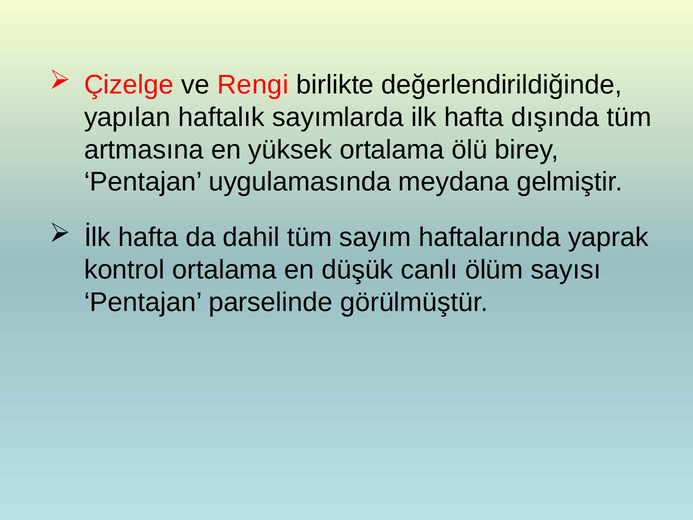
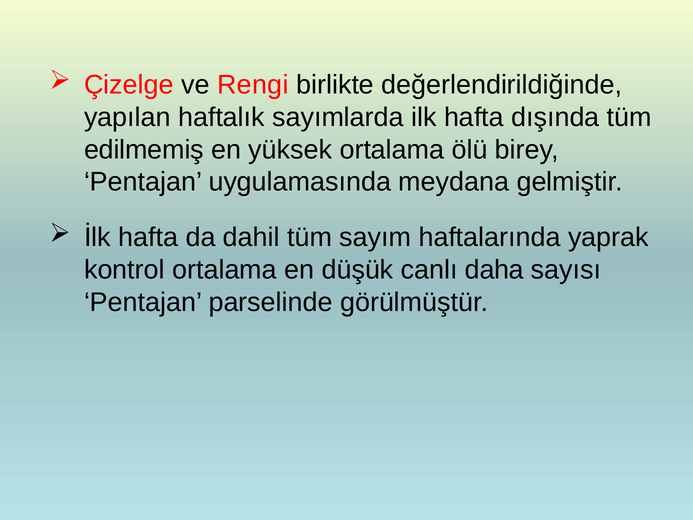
artmasına: artmasına -> edilmemiş (144, 150)
ölüm: ölüm -> daha (494, 270)
